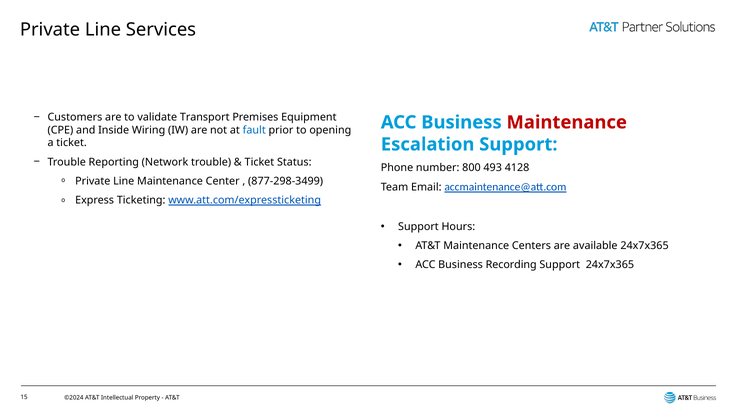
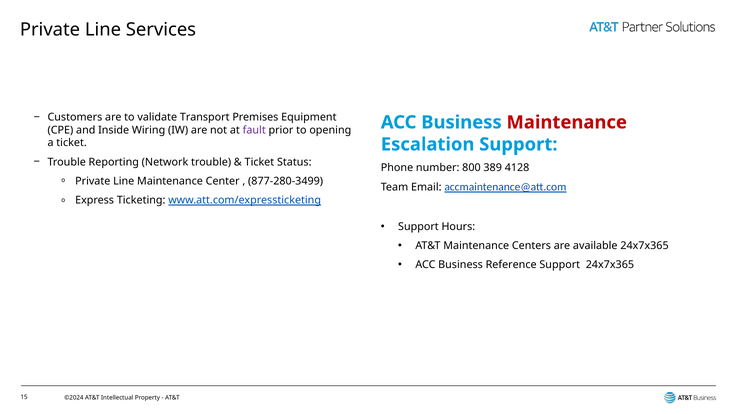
fault colour: blue -> purple (254, 130)
493: 493 -> 389 (493, 168)
877-298-3499: 877-298-3499 -> 877-280-3499 (286, 181)
Recording: Recording -> Reference (511, 265)
